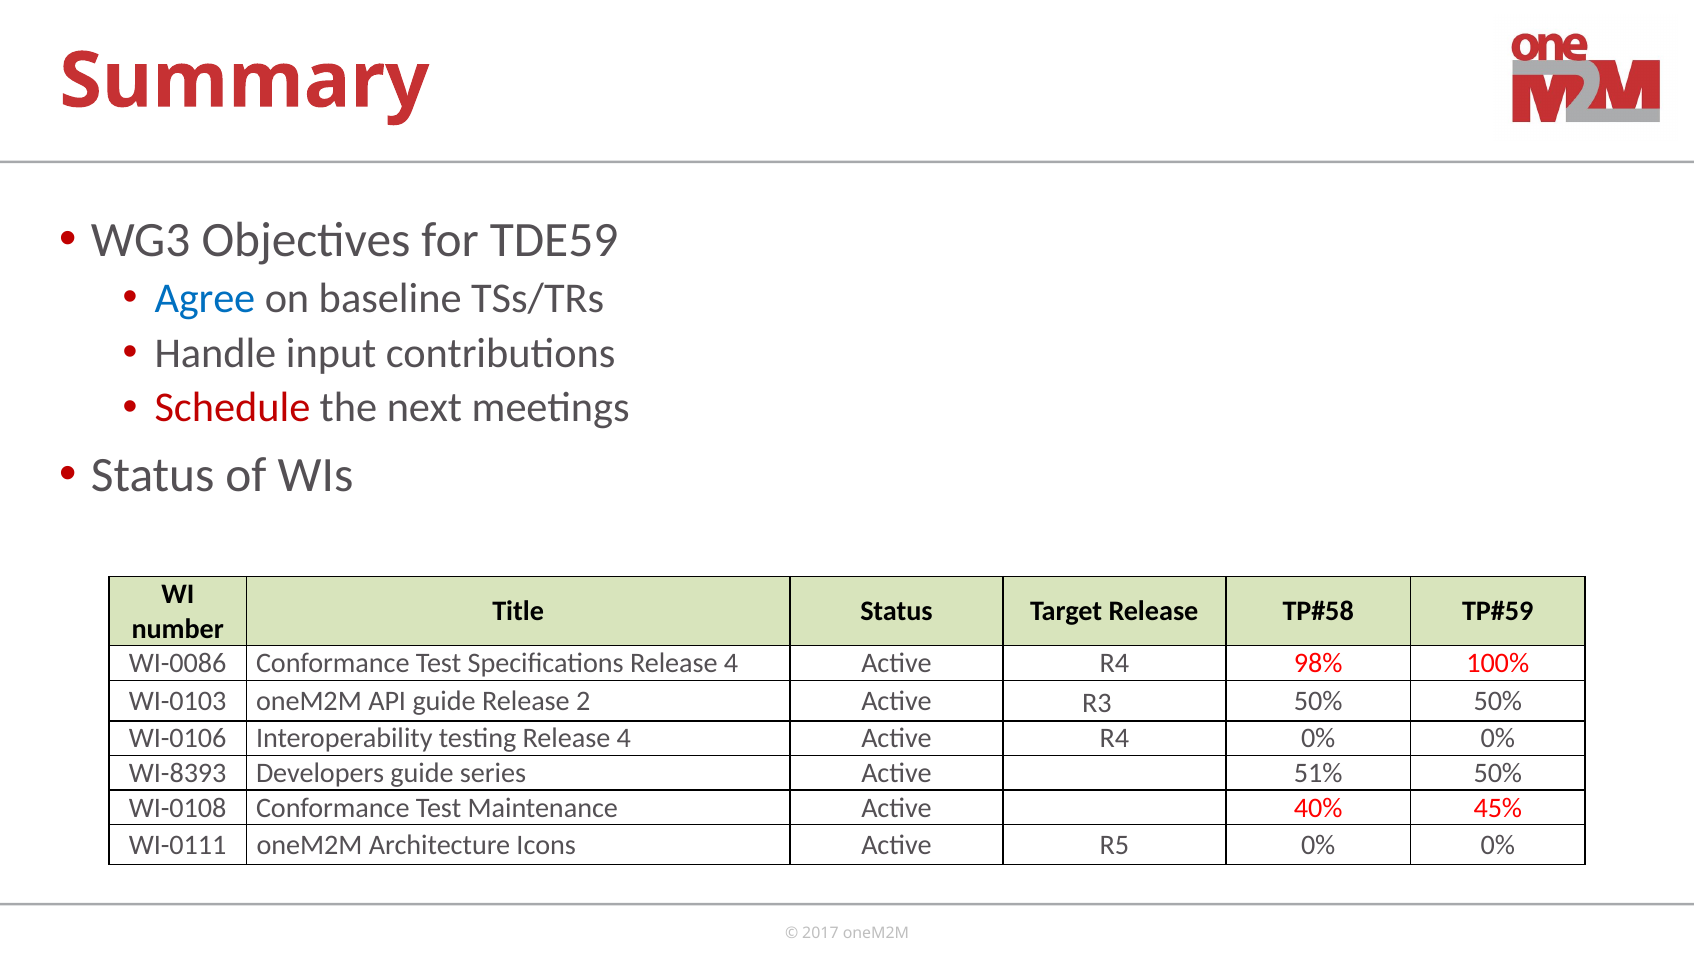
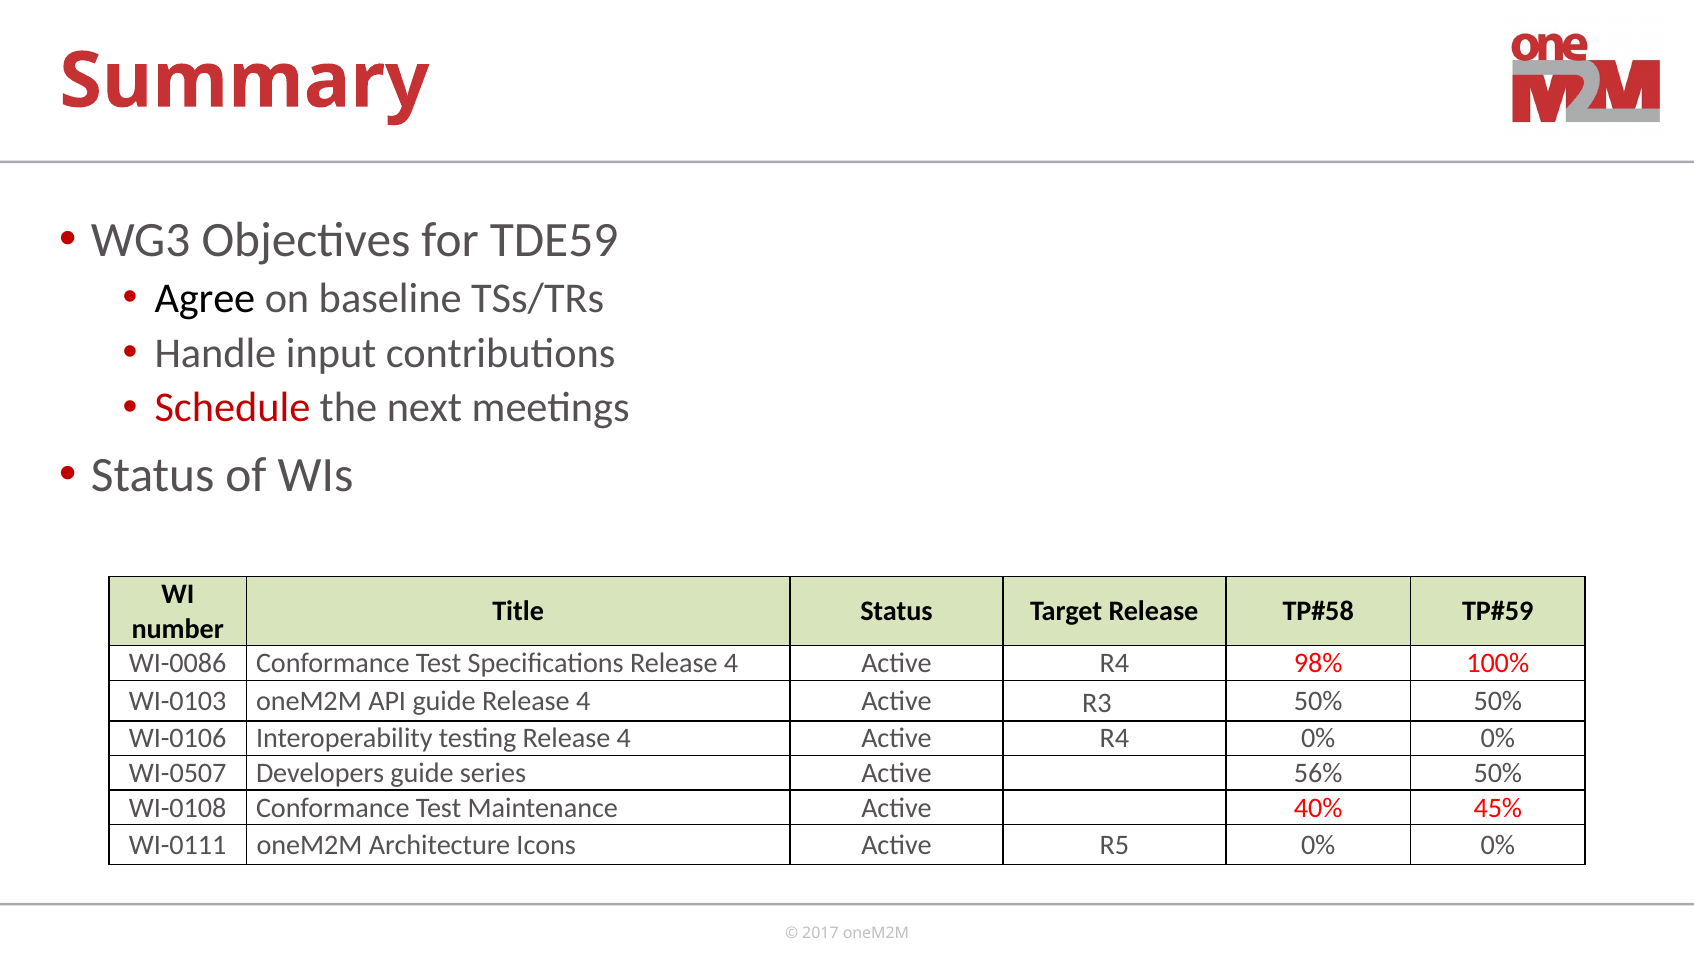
Agree colour: blue -> black (205, 299)
guide Release 2: 2 -> 4 (583, 701)
WI-8393: WI-8393 -> WI-0507 (178, 773)
51%: 51% -> 56% (1318, 773)
